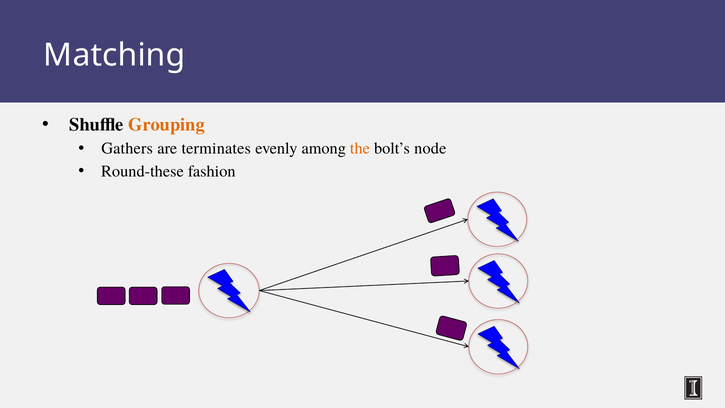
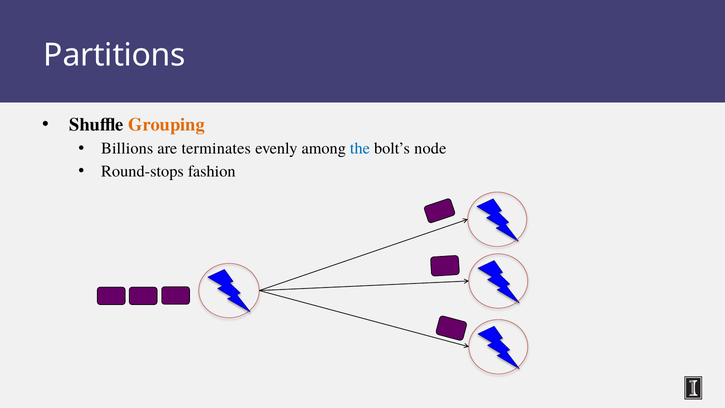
Matching: Matching -> Partitions (115, 55)
Gathers: Gathers -> Billions (127, 149)
the colour: orange -> blue (360, 149)
Round-these: Round-these -> Round-stops (142, 172)
